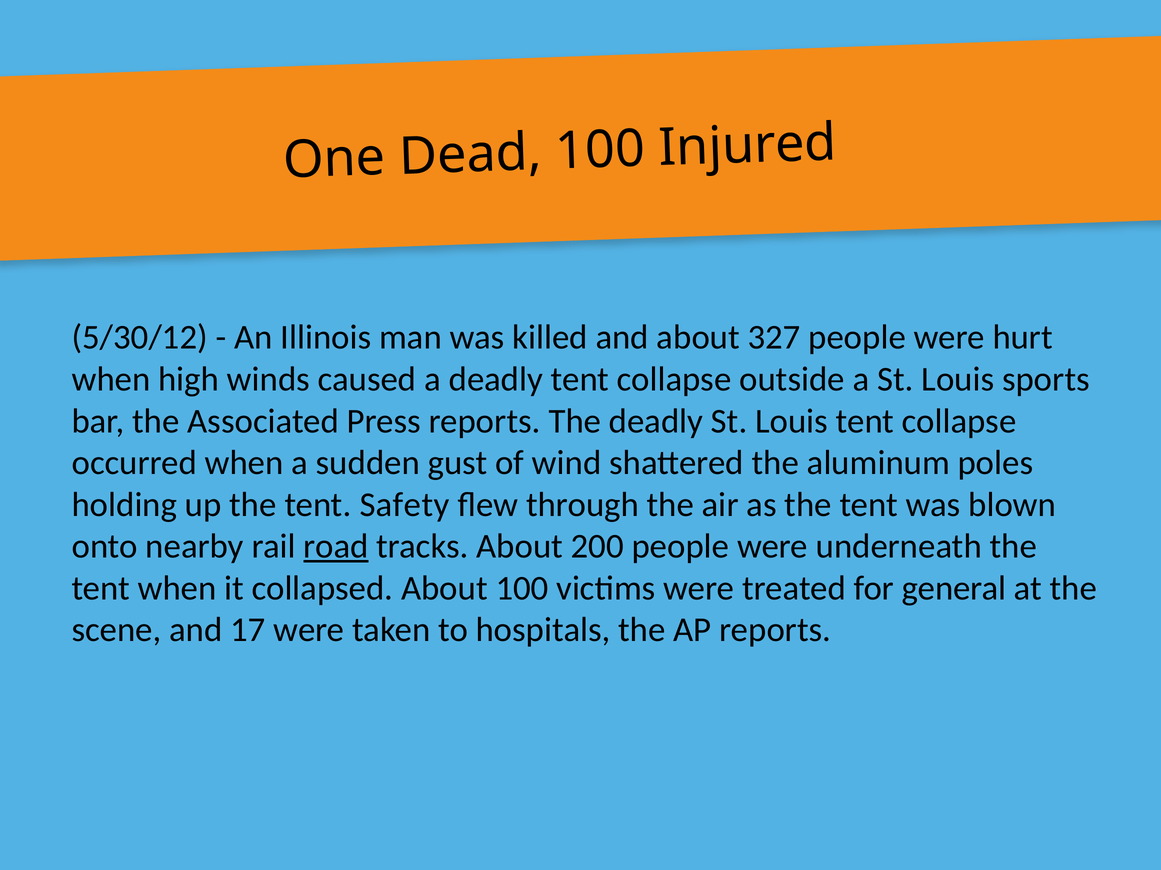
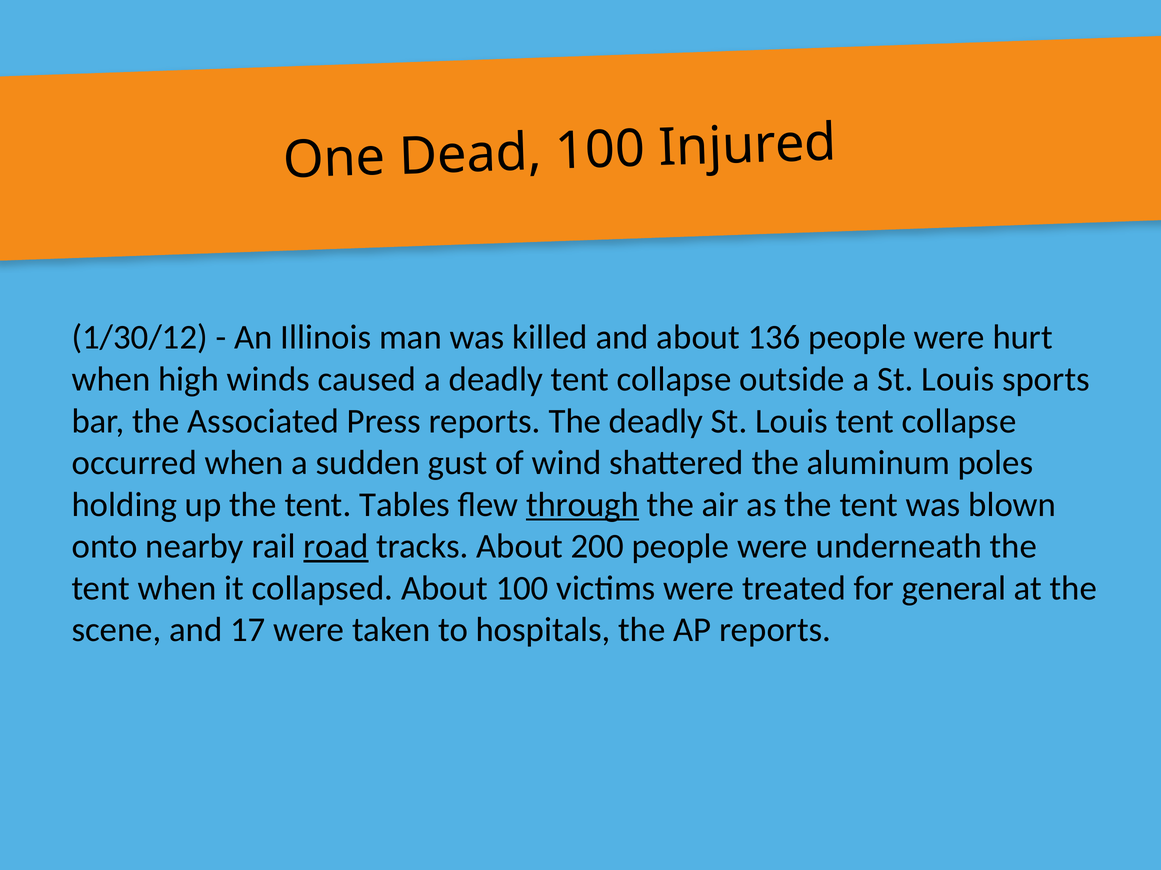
5/30/12: 5/30/12 -> 1/30/12 (140, 338)
327: 327 -> 136 (774, 338)
Safety: Safety -> Tables (405, 505)
through underline: none -> present (583, 505)
